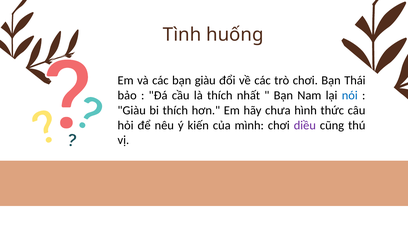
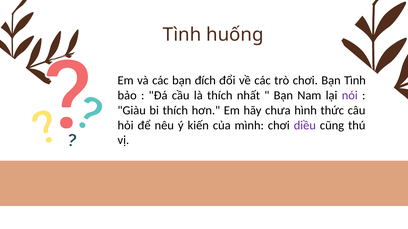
bạn giàu: giàu -> đích (205, 81)
Bạn Thái: Thái -> Tình (355, 81)
nói colour: blue -> purple (350, 96)
